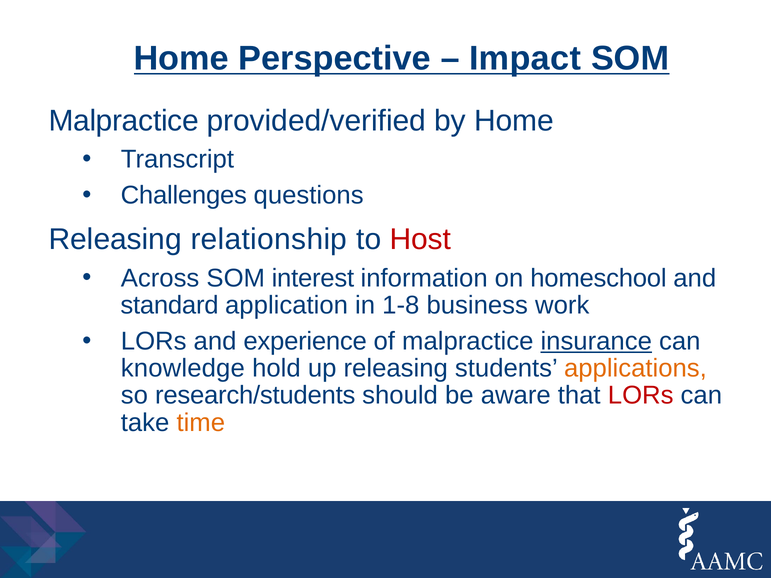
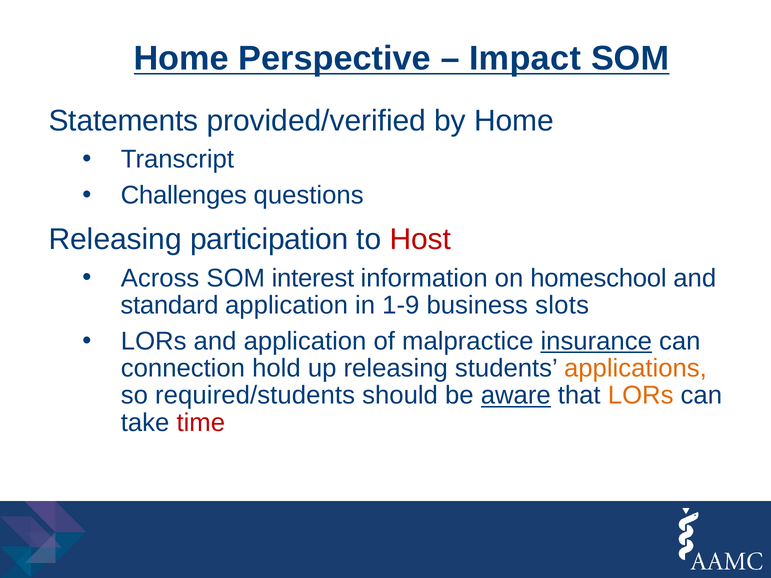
Malpractice: Malpractice -> Statements (124, 121)
relationship: relationship -> participation (269, 240)
1-8: 1-8 -> 1-9 (401, 305)
work: work -> slots (562, 305)
and experience: experience -> application (305, 341)
knowledge: knowledge -> connection (183, 369)
research/students: research/students -> required/students (255, 396)
aware underline: none -> present (516, 396)
LORs colour: red -> orange (641, 396)
time colour: orange -> red (201, 423)
